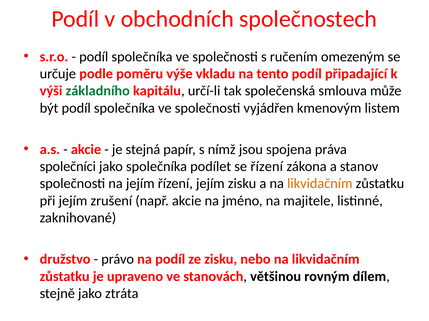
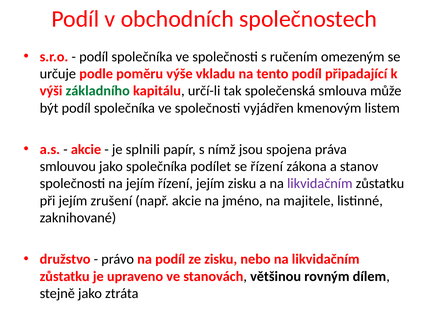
stejná: stejná -> splnili (143, 150)
společníci: společníci -> smlouvou (68, 167)
likvidačním colour: orange -> purple (320, 184)
